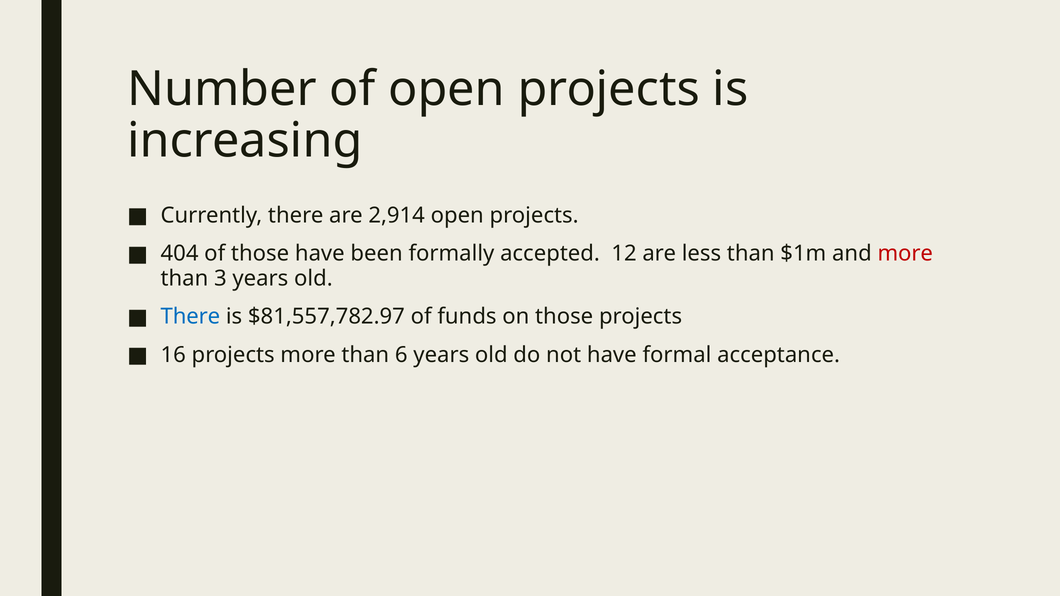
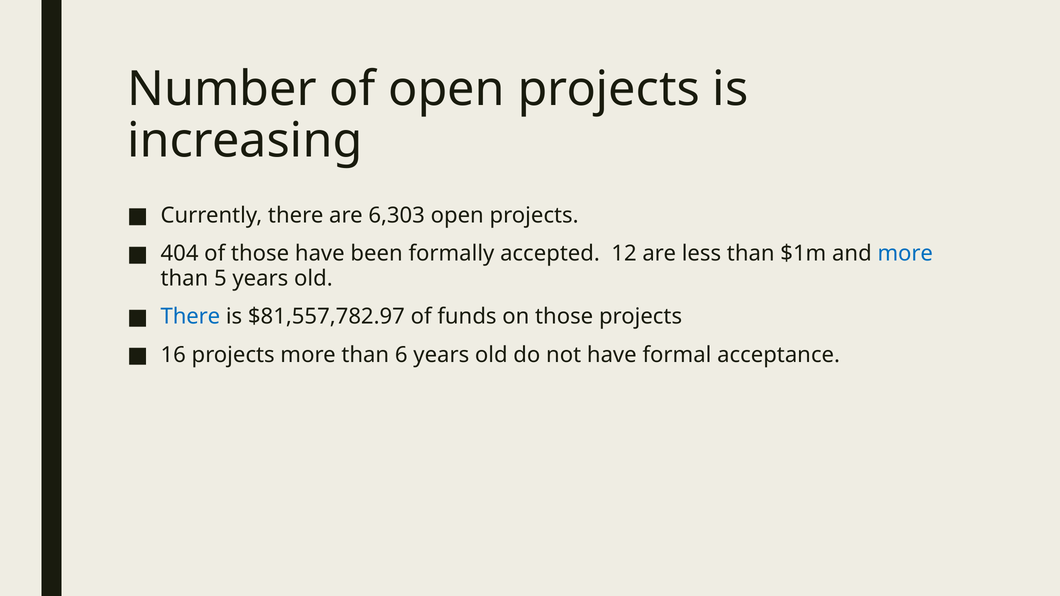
2,914: 2,914 -> 6,303 (397, 215)
more colour: red -> blue (905, 254)
3: 3 -> 5 (220, 279)
